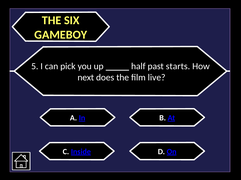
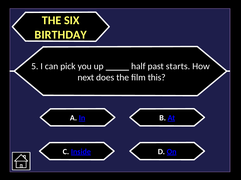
GAMEBOY: GAMEBOY -> BIRTHDAY (61, 35)
live: live -> this (157, 78)
